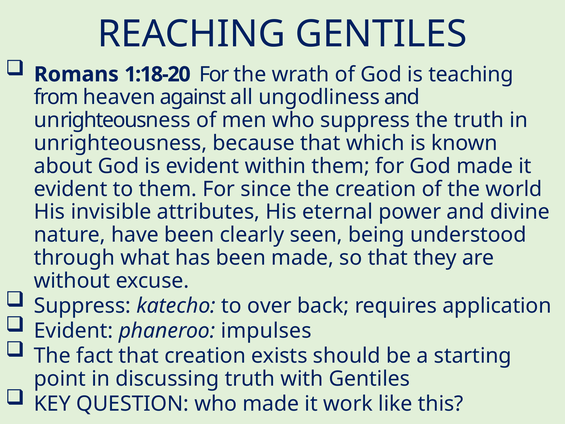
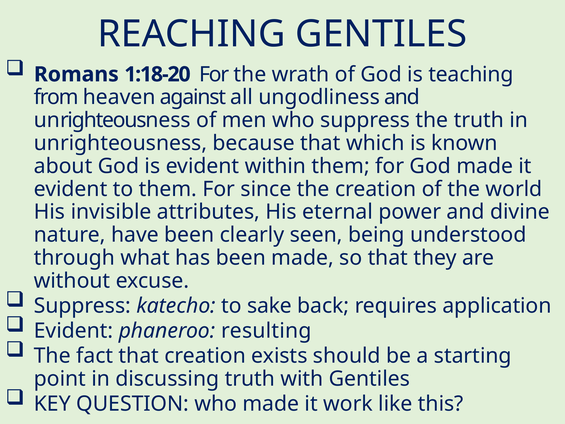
over: over -> sake (270, 306)
impulses: impulses -> resulting (266, 331)
